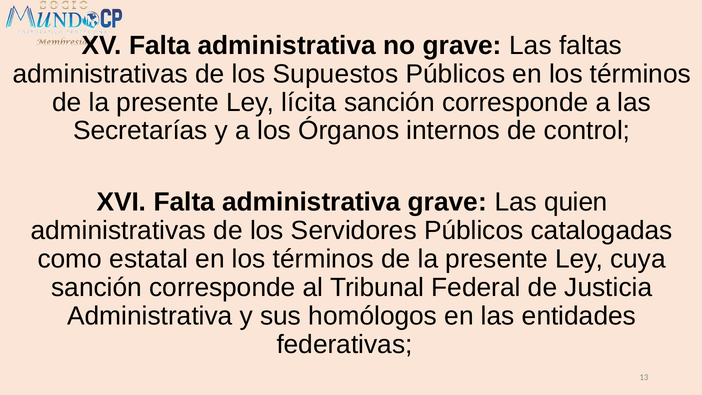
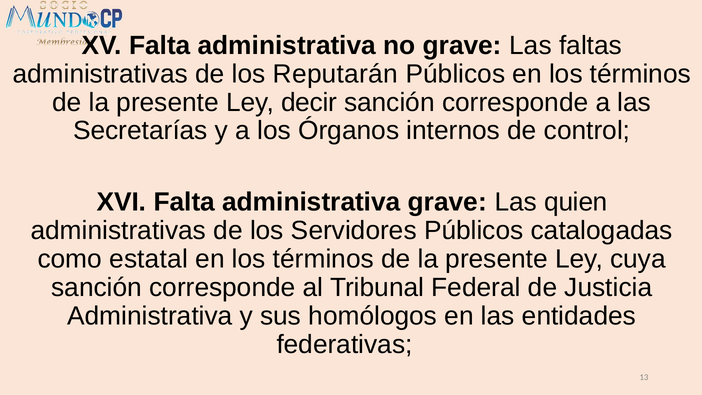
Supuestos: Supuestos -> Reputarán (335, 74)
lícita: lícita -> decir (309, 102)
